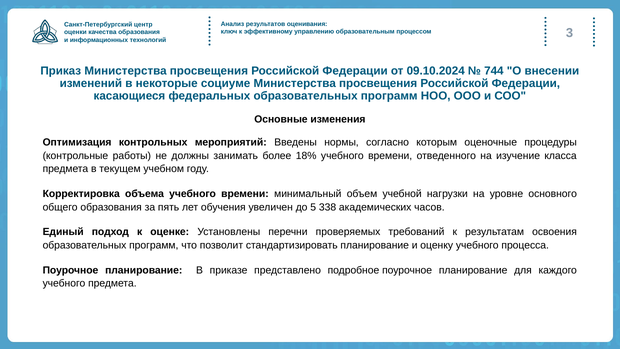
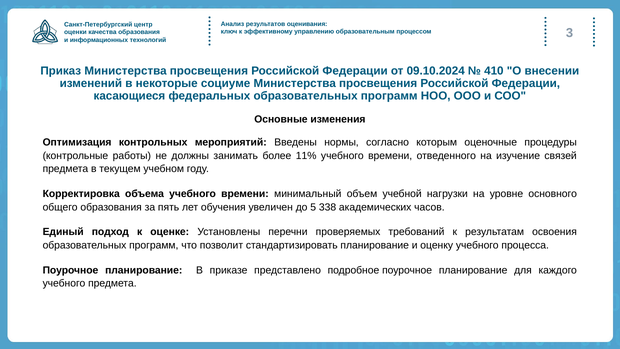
744: 744 -> 410 (494, 71)
18%: 18% -> 11% (306, 156)
класса: класса -> связей (561, 156)
